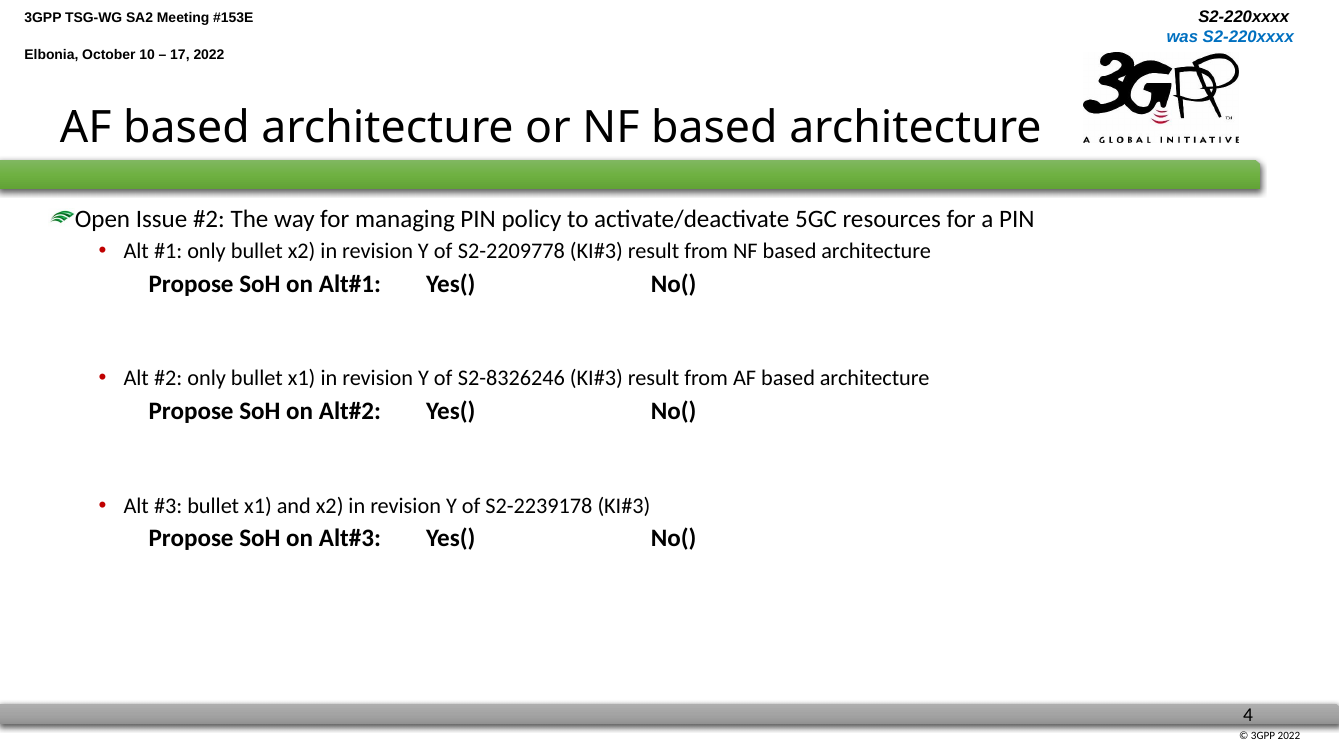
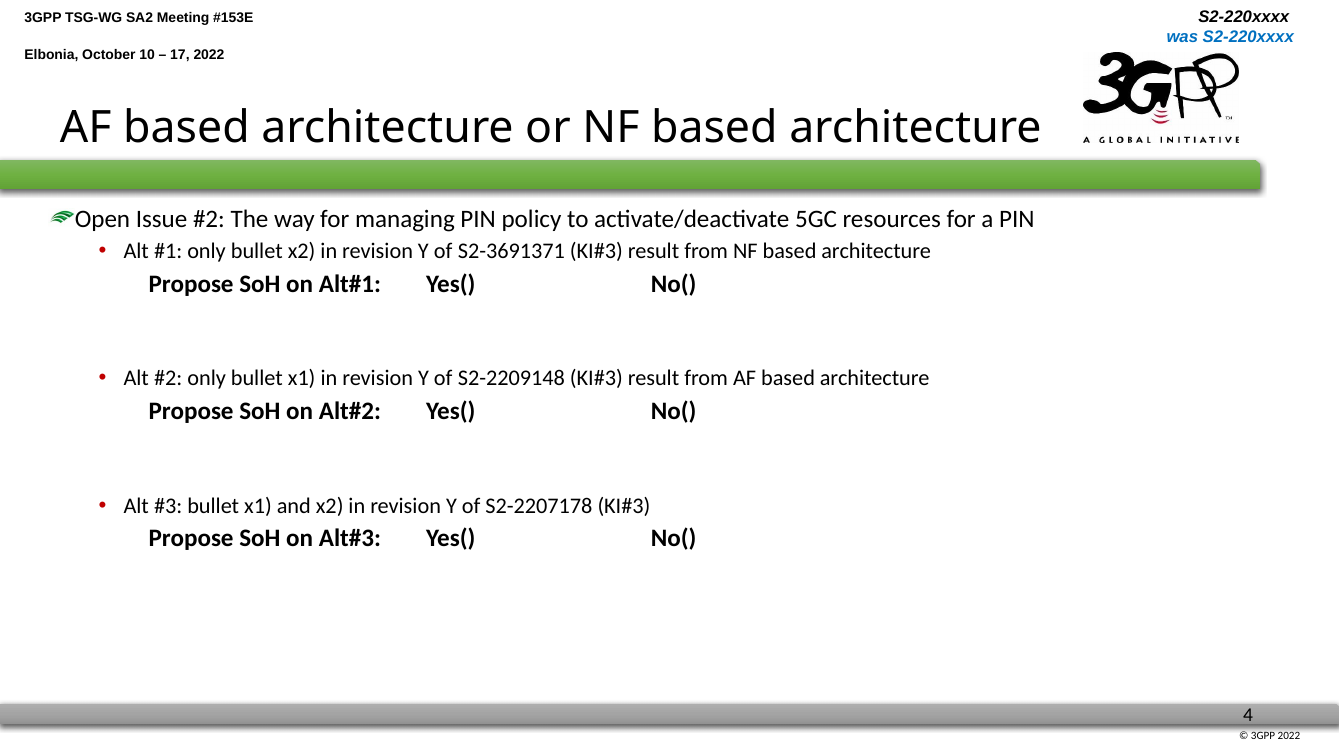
S2-2209778: S2-2209778 -> S2-3691371 (511, 251)
S2-8326246: S2-8326246 -> S2-2209148 (511, 379)
S2-2239178: S2-2239178 -> S2-2207178 (539, 506)
